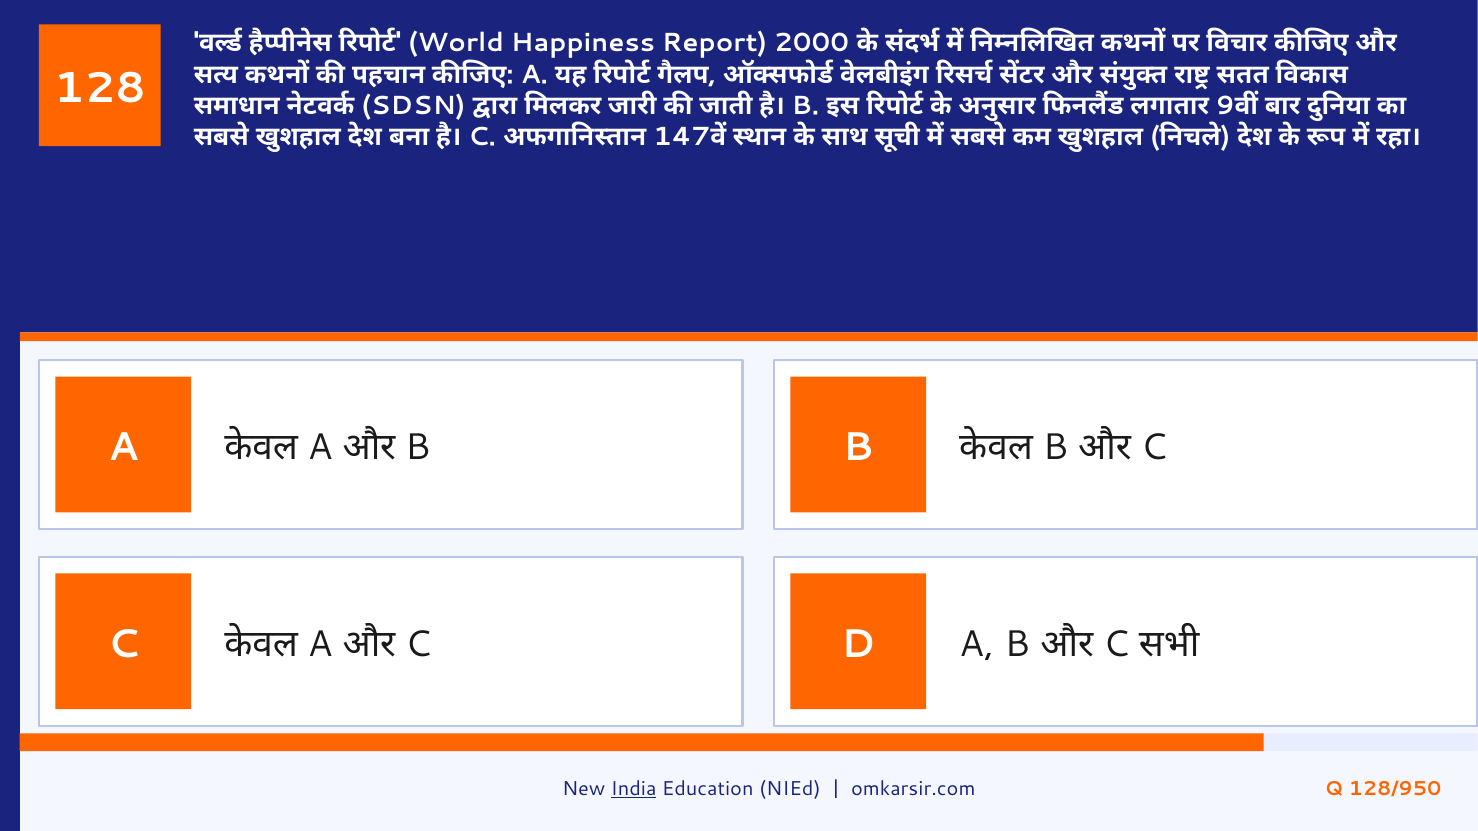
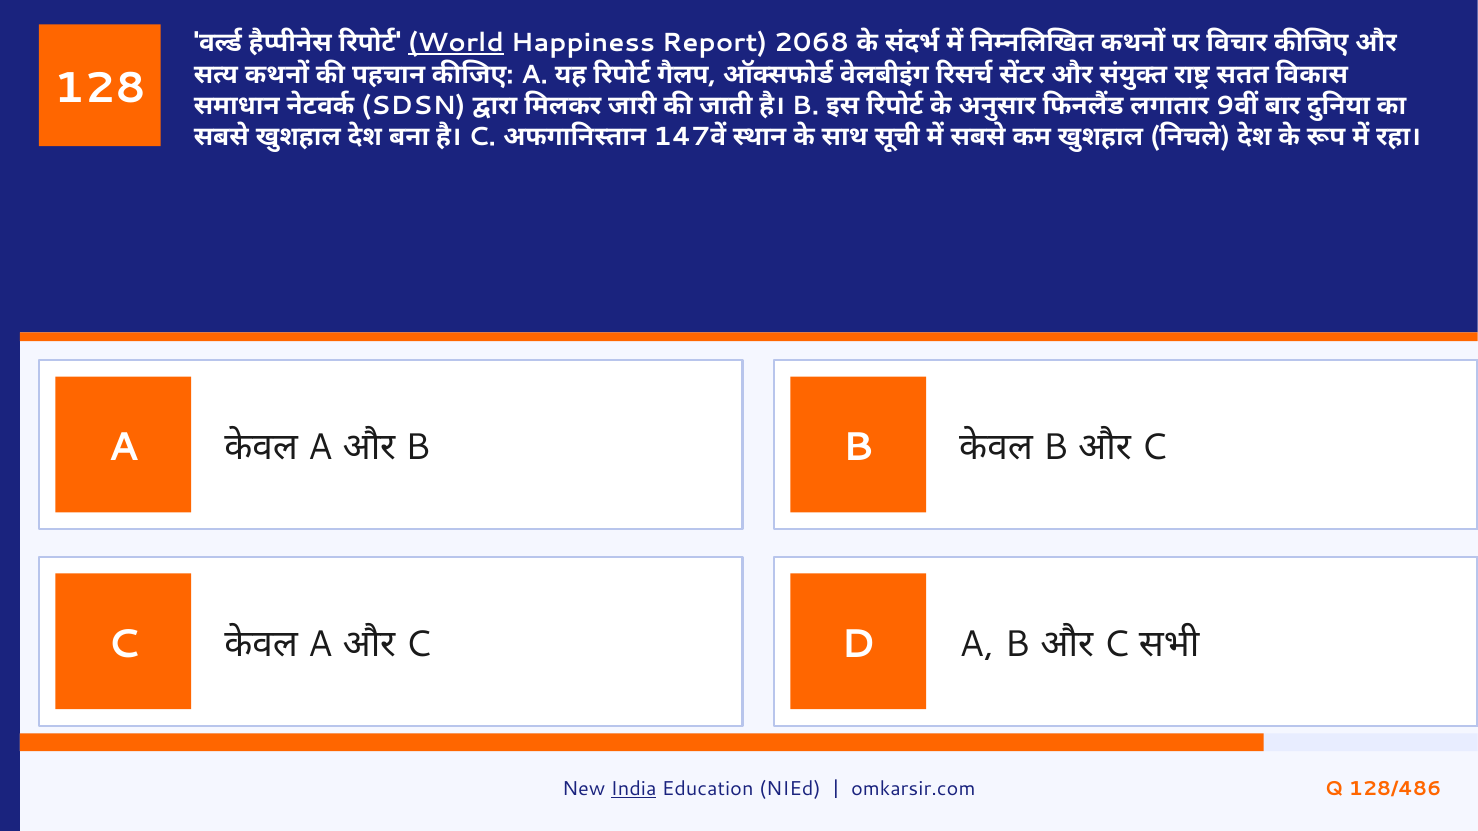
World underline: none -> present (456, 43)
2000: 2000 -> 2068 (812, 43)
128/950: 128/950 -> 128/486 (1395, 789)
